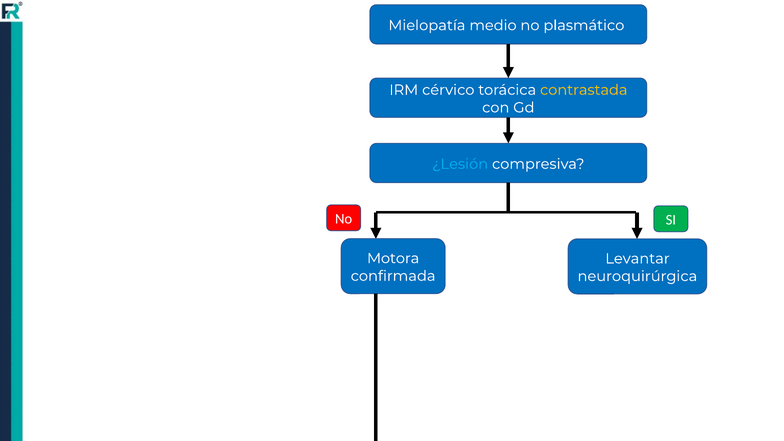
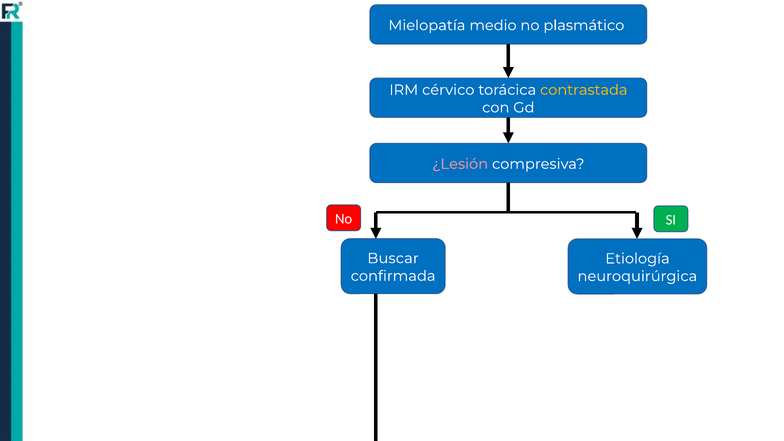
¿Lesión colour: light blue -> pink (460, 164)
Motora: Motora -> Buscar (393, 258)
Levantar: Levantar -> Etiología (637, 259)
